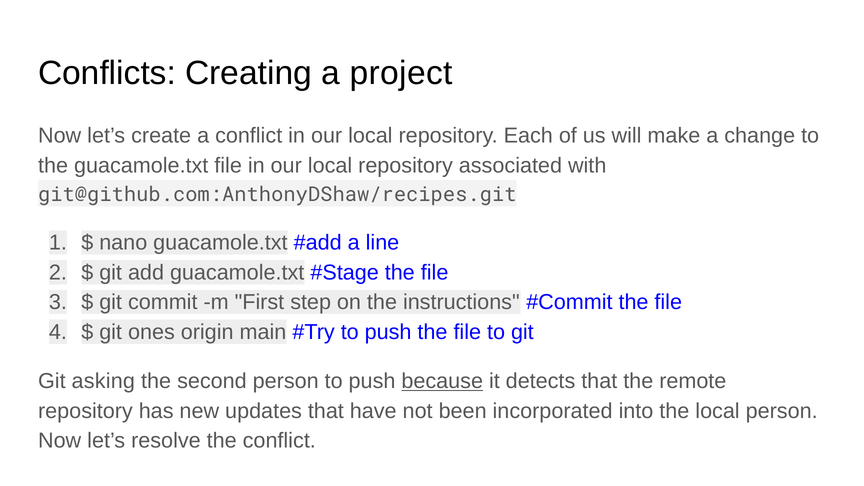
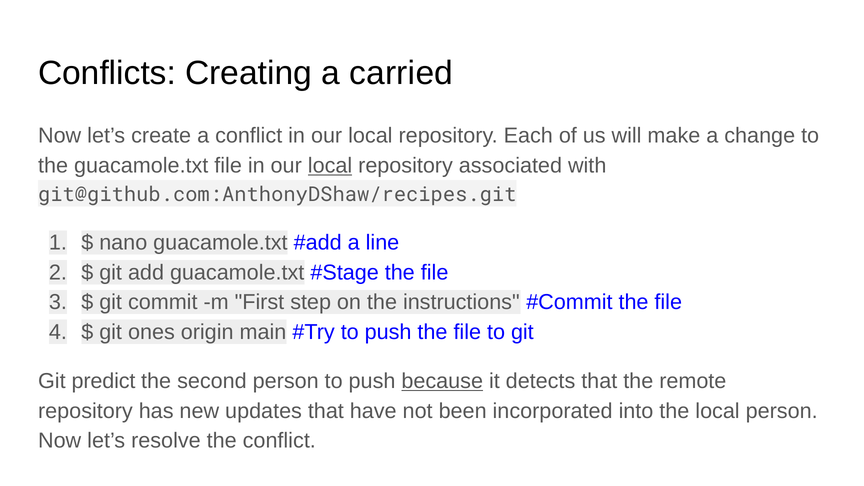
project: project -> carried (401, 73)
local underline: none -> present (330, 166)
asking: asking -> predict (103, 381)
